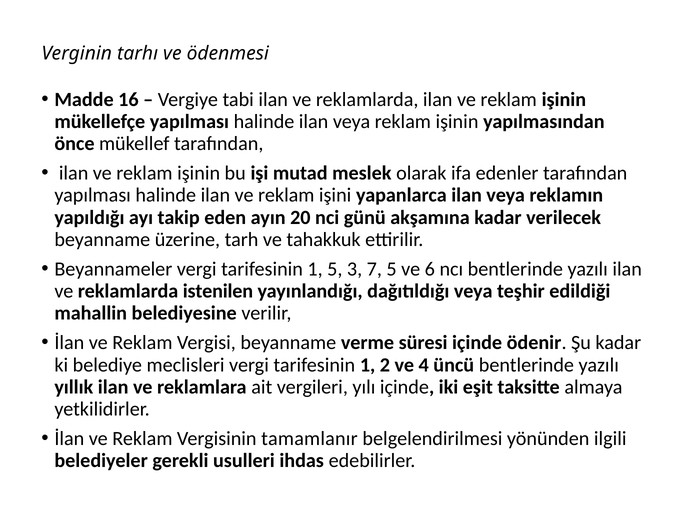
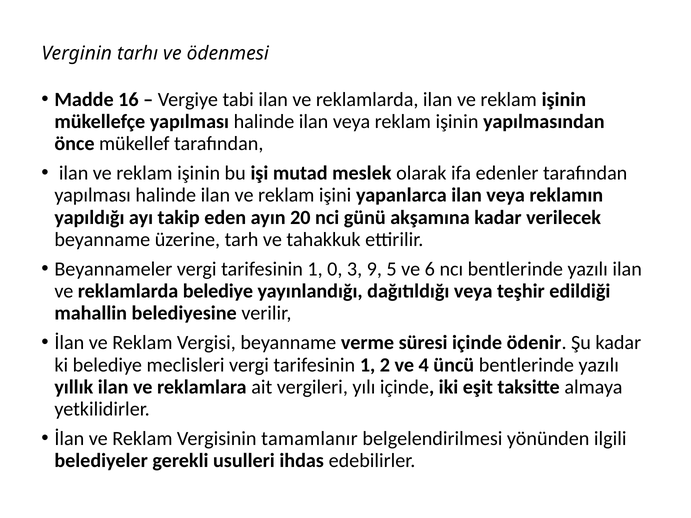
1 5: 5 -> 0 (335, 269)
7: 7 -> 9 (374, 269)
reklamlarda istenilen: istenilen -> belediye (218, 291)
